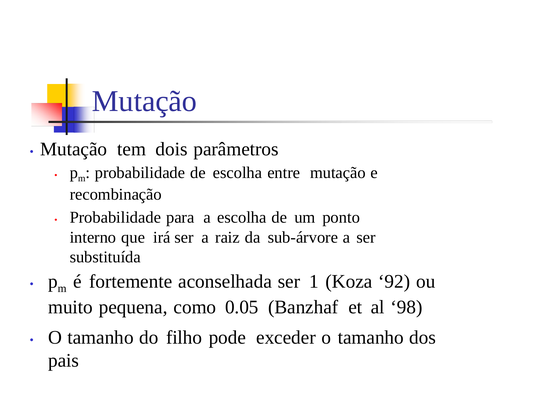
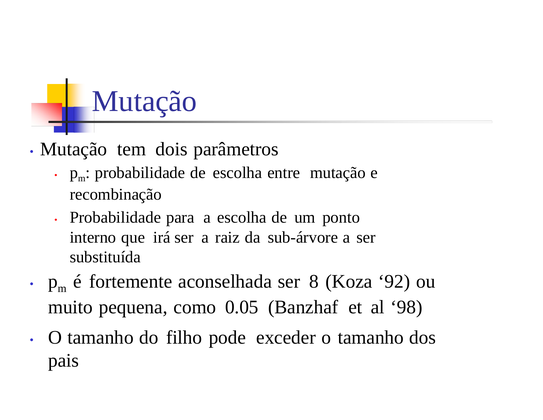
1: 1 -> 8 (314, 281)
